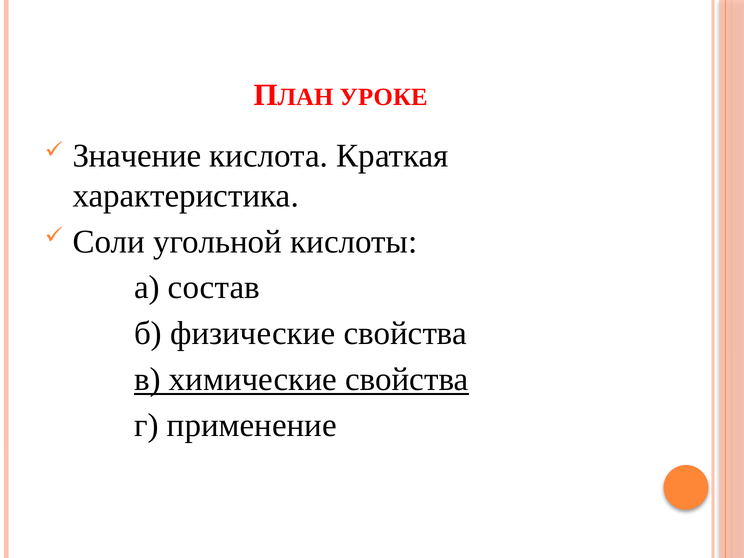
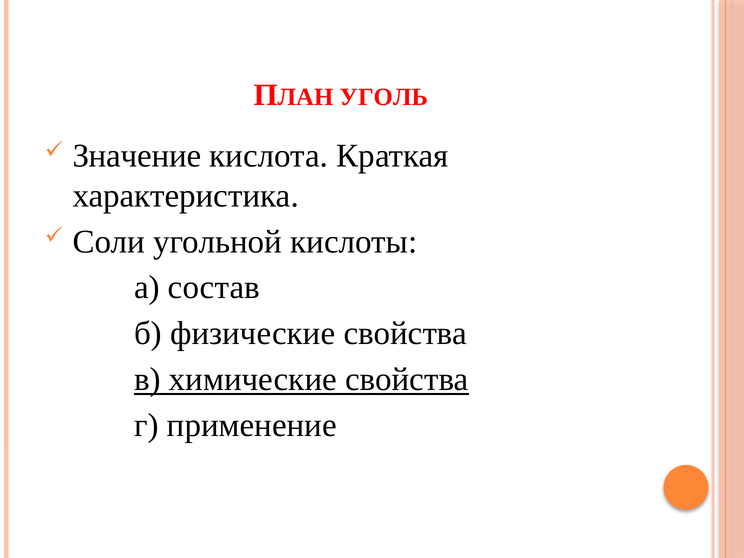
УРОКЕ: УРОКЕ -> УГОЛЬ (384, 97)
